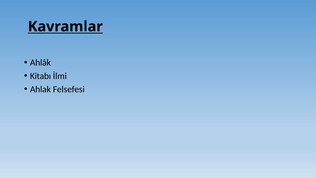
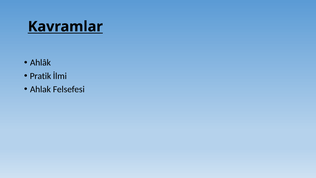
Kitabı: Kitabı -> Pratik (40, 76)
